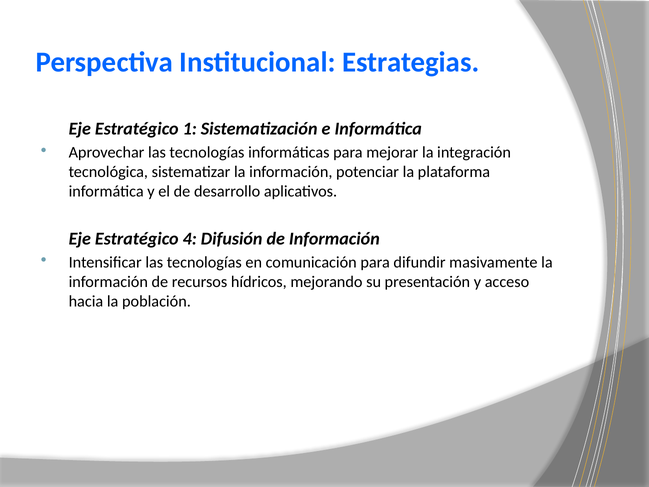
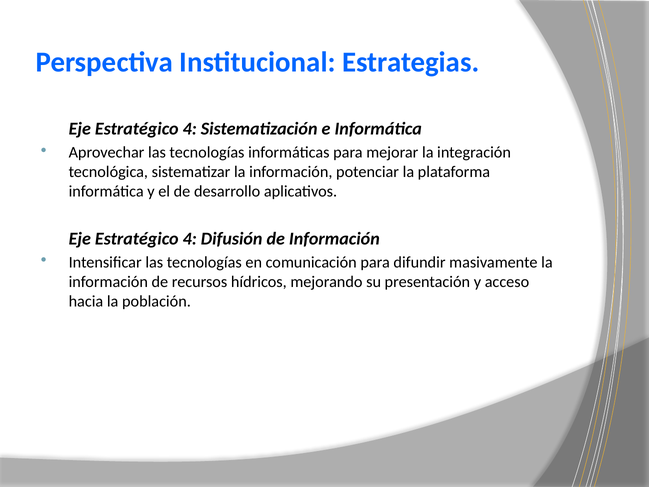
1: 1 -> 4 (190, 129)
